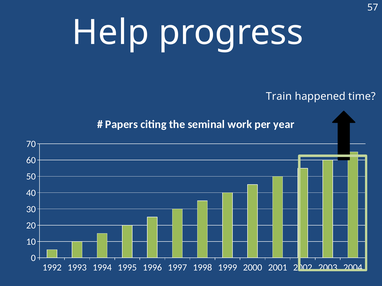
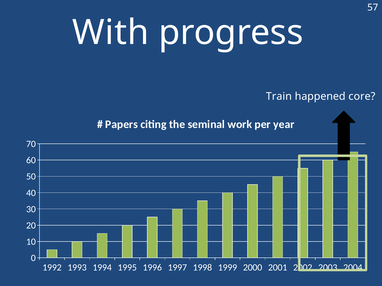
Help: Help -> With (111, 33)
time: time -> core (362, 96)
